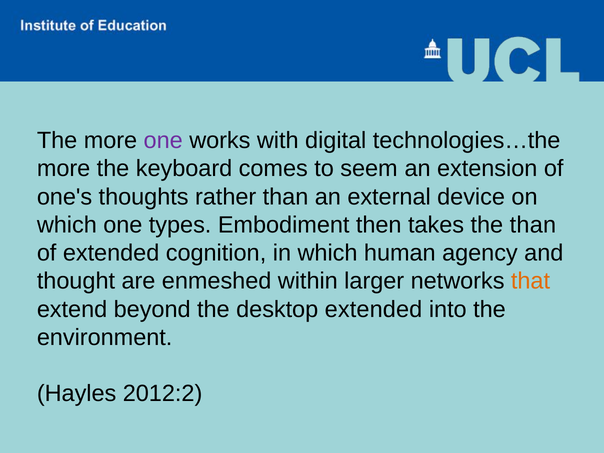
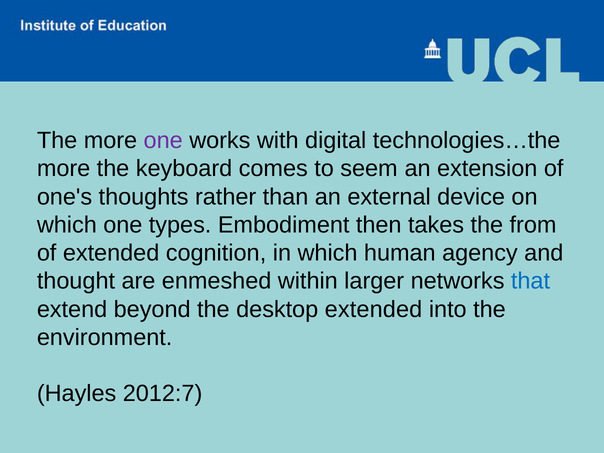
the than: than -> from (533, 225)
that colour: orange -> blue (530, 281)
2012:2: 2012:2 -> 2012:7 (163, 394)
